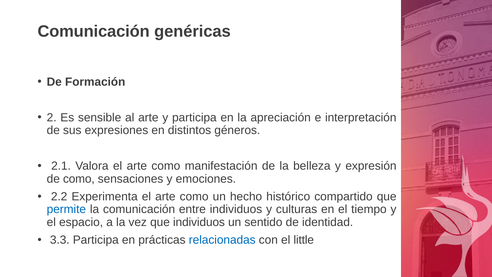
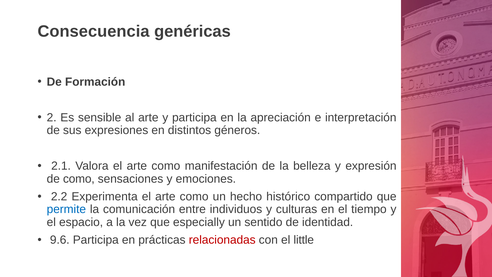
Comunicación: Comunicación -> Consecuencia (94, 32)
que individuos: individuos -> especially (199, 222)
3.3: 3.3 -> 9.6 (60, 240)
relacionadas colour: blue -> red (222, 240)
